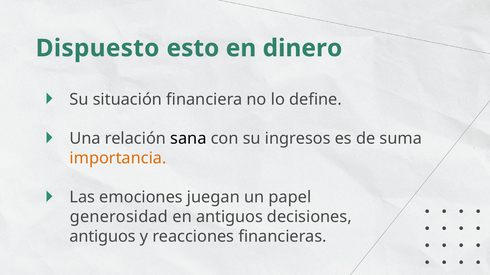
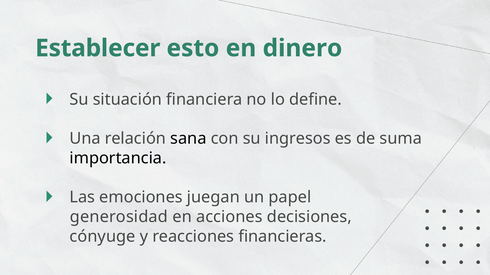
Dispuesto: Dispuesto -> Establecer (98, 48)
importancia colour: orange -> black (118, 158)
en antiguos: antiguos -> acciones (229, 217)
antiguos: antiguos -> cónyuge (103, 237)
